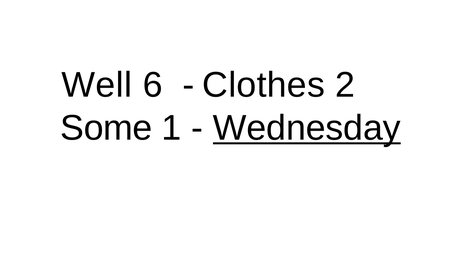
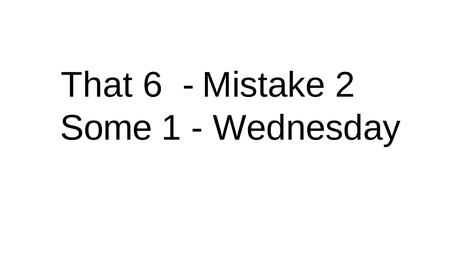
Well: Well -> That (97, 85)
Clothes: Clothes -> Mistake (264, 85)
Wednesday underline: present -> none (307, 128)
